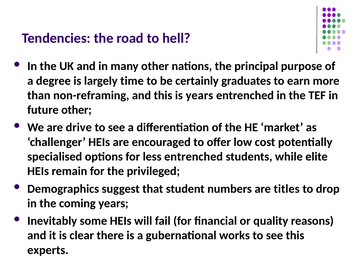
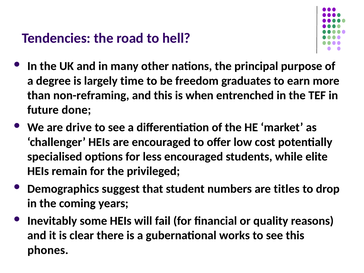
certainly: certainly -> freedom (197, 81)
is years: years -> when (200, 95)
future other: other -> done (76, 110)
less entrenched: entrenched -> encouraged (194, 157)
experts: experts -> phones (48, 250)
